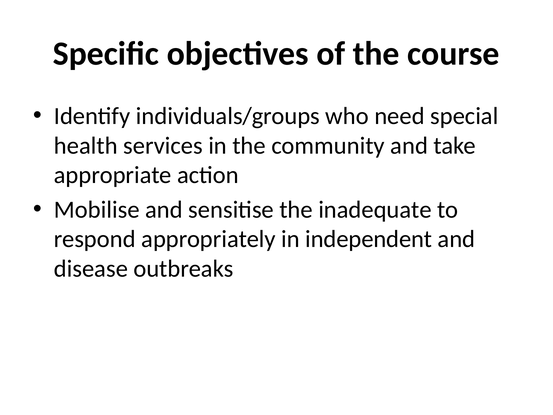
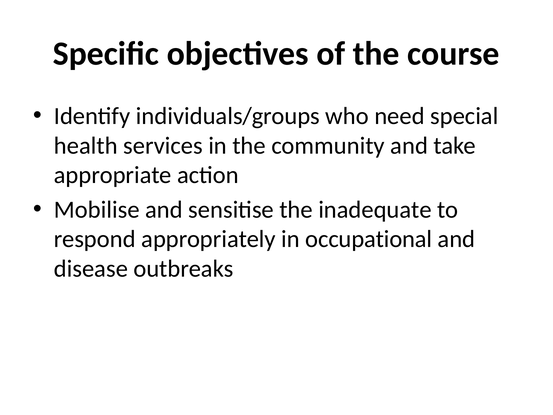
independent: independent -> occupational (369, 239)
